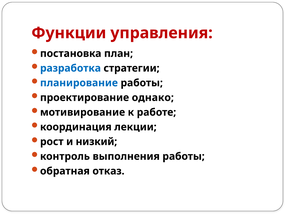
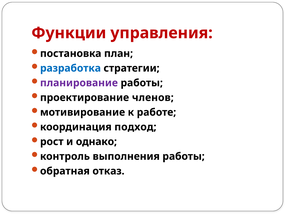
планирование colour: blue -> purple (79, 83)
однако: однако -> членов (153, 97)
лекции: лекции -> подход (135, 127)
низкий: низкий -> однако (96, 142)
